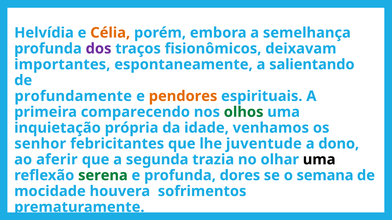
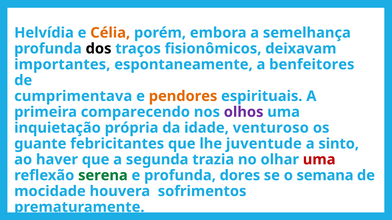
dos colour: purple -> black (99, 49)
salientando: salientando -> benfeitores (312, 65)
profundamente: profundamente -> cumprimentava (73, 96)
olhos colour: green -> purple (244, 112)
venhamos: venhamos -> venturoso (271, 128)
senhor: senhor -> guante (40, 144)
dono: dono -> sinto (339, 144)
aferir: aferir -> haver (57, 160)
uma colour: black -> red (319, 160)
